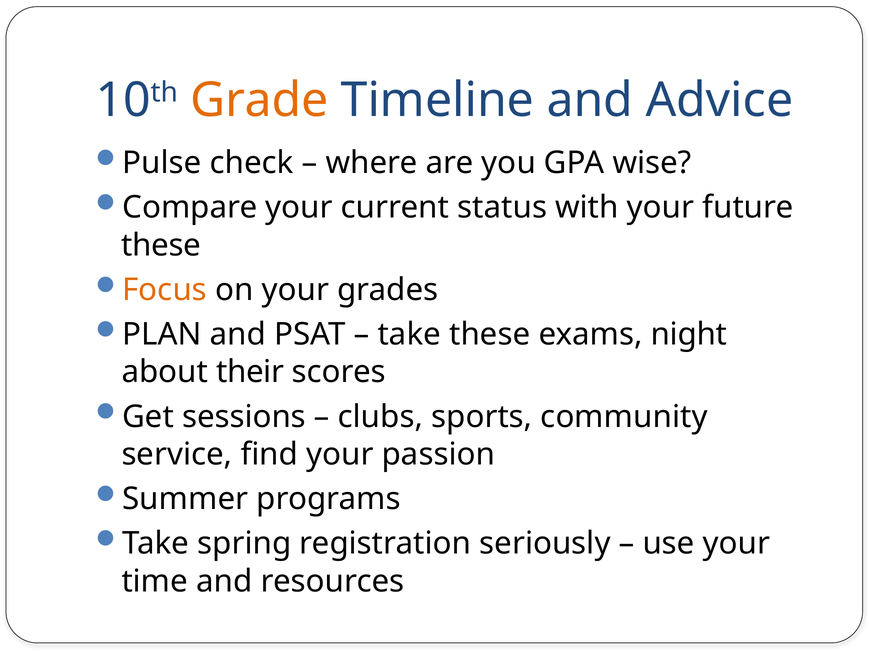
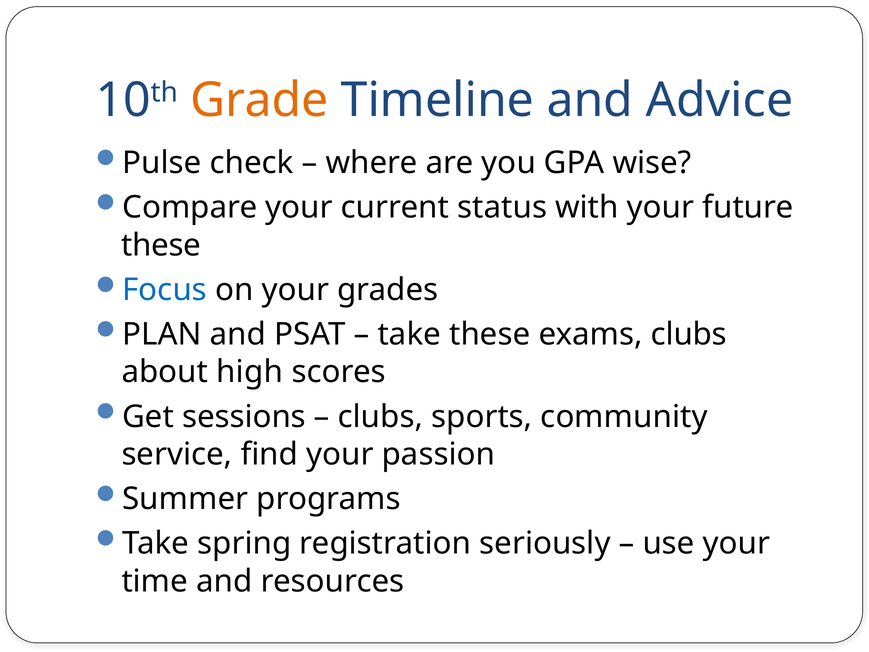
Focus colour: orange -> blue (165, 290)
exams night: night -> clubs (689, 334)
their: their -> high (250, 372)
